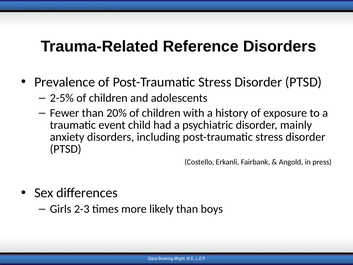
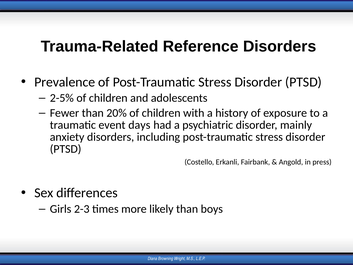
child: child -> days (139, 125)
